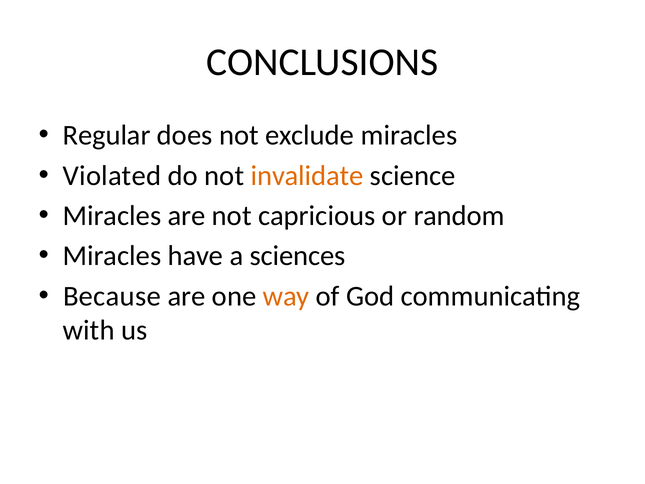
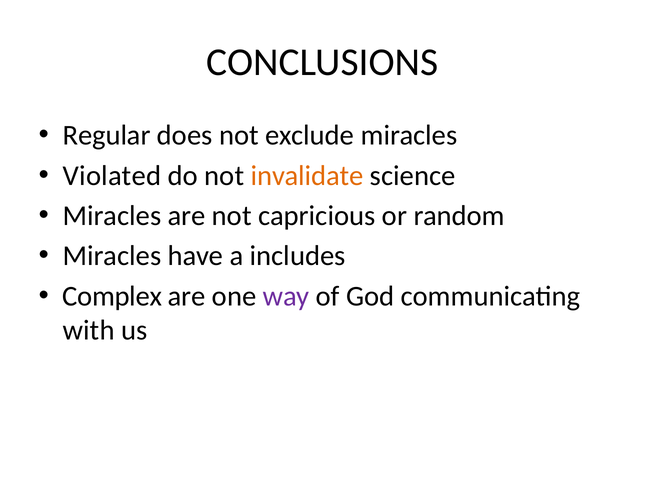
sciences: sciences -> includes (298, 256)
Because: Because -> Complex (112, 296)
way colour: orange -> purple (286, 296)
